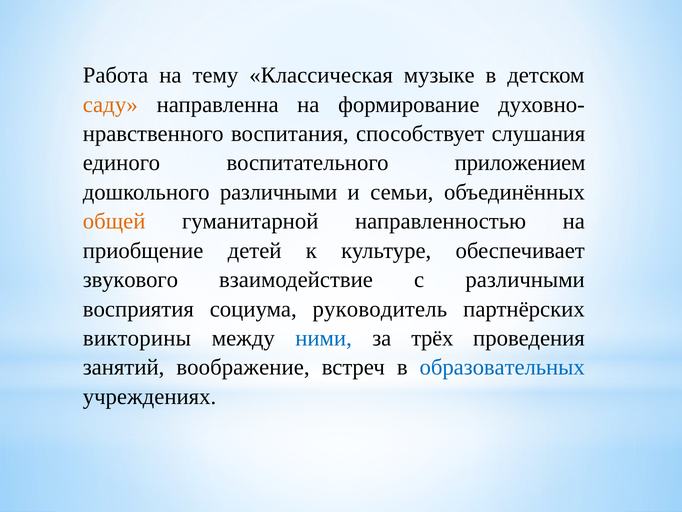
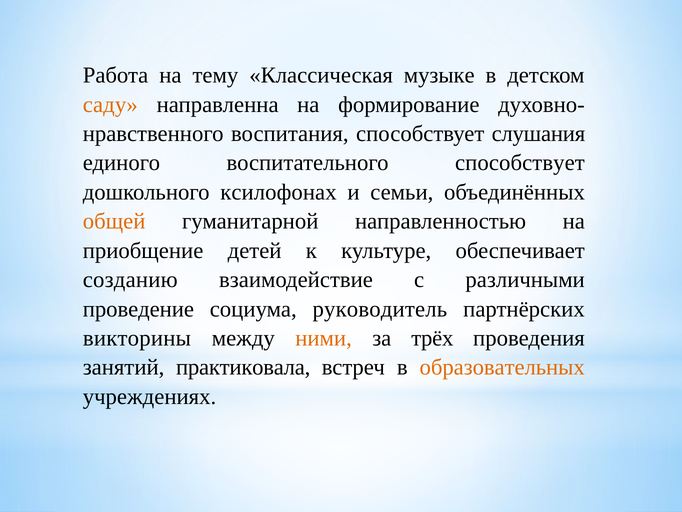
воспитательного приложением: приложением -> способствует (520, 163)
дошкольного различными: различными -> ксилофонах (278, 192)
звукового: звукового -> созданию (130, 280)
восприятия: восприятия -> проведение (138, 309)
ними colour: blue -> orange (324, 338)
воображение: воображение -> практиковала (243, 367)
образовательных colour: blue -> orange (502, 367)
